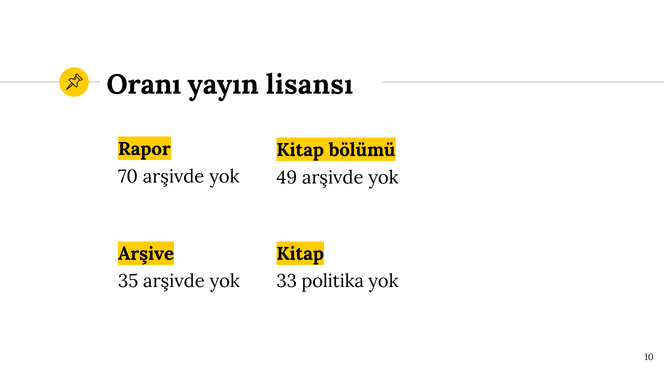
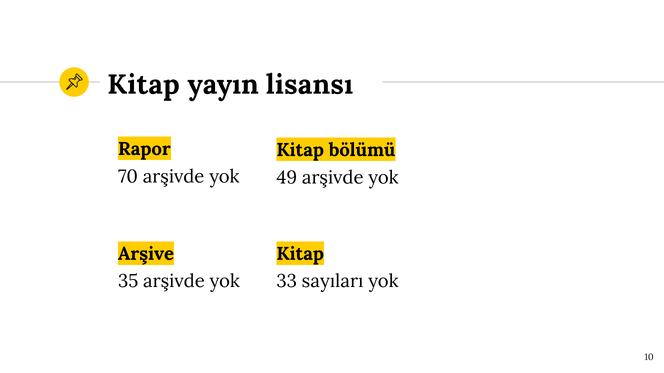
Oranı: Oranı -> Kitap (143, 85)
politika: politika -> sayıları (333, 282)
